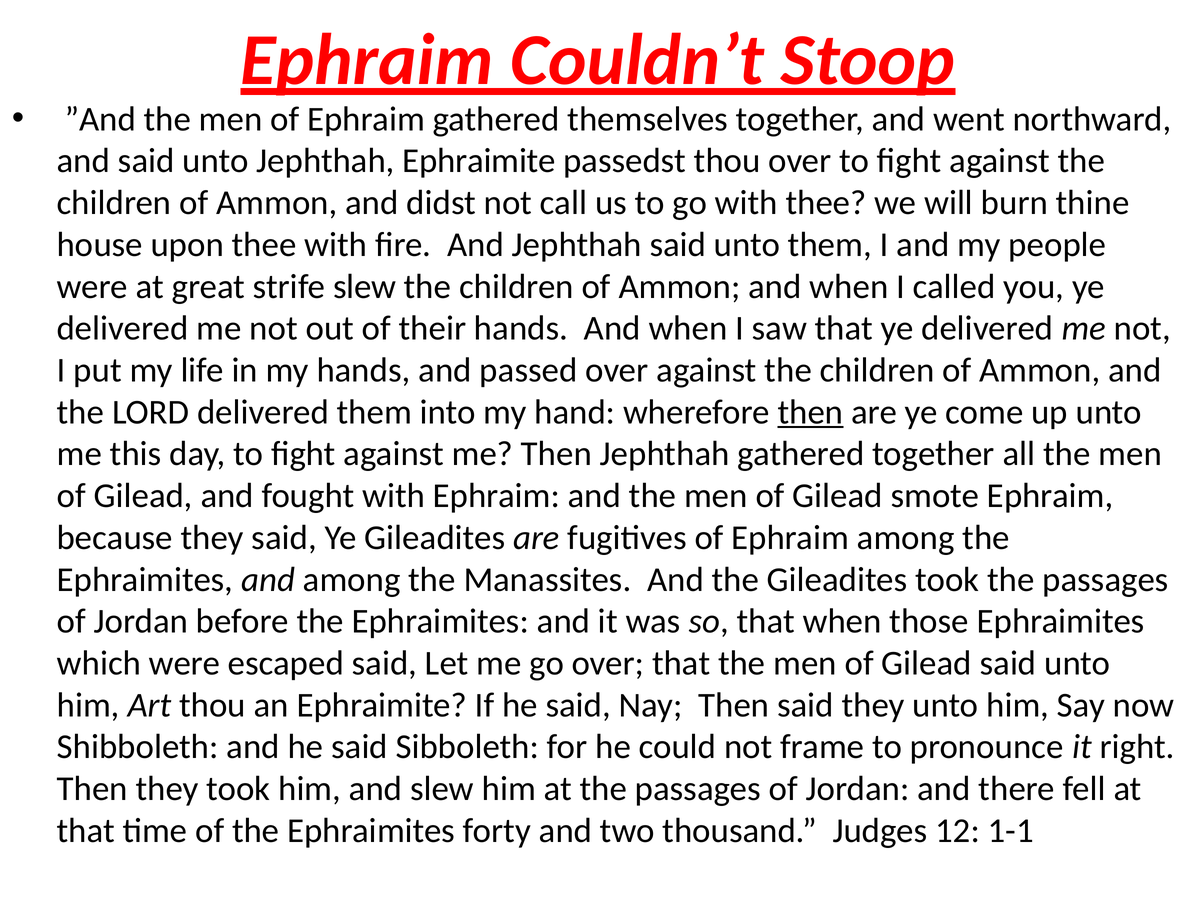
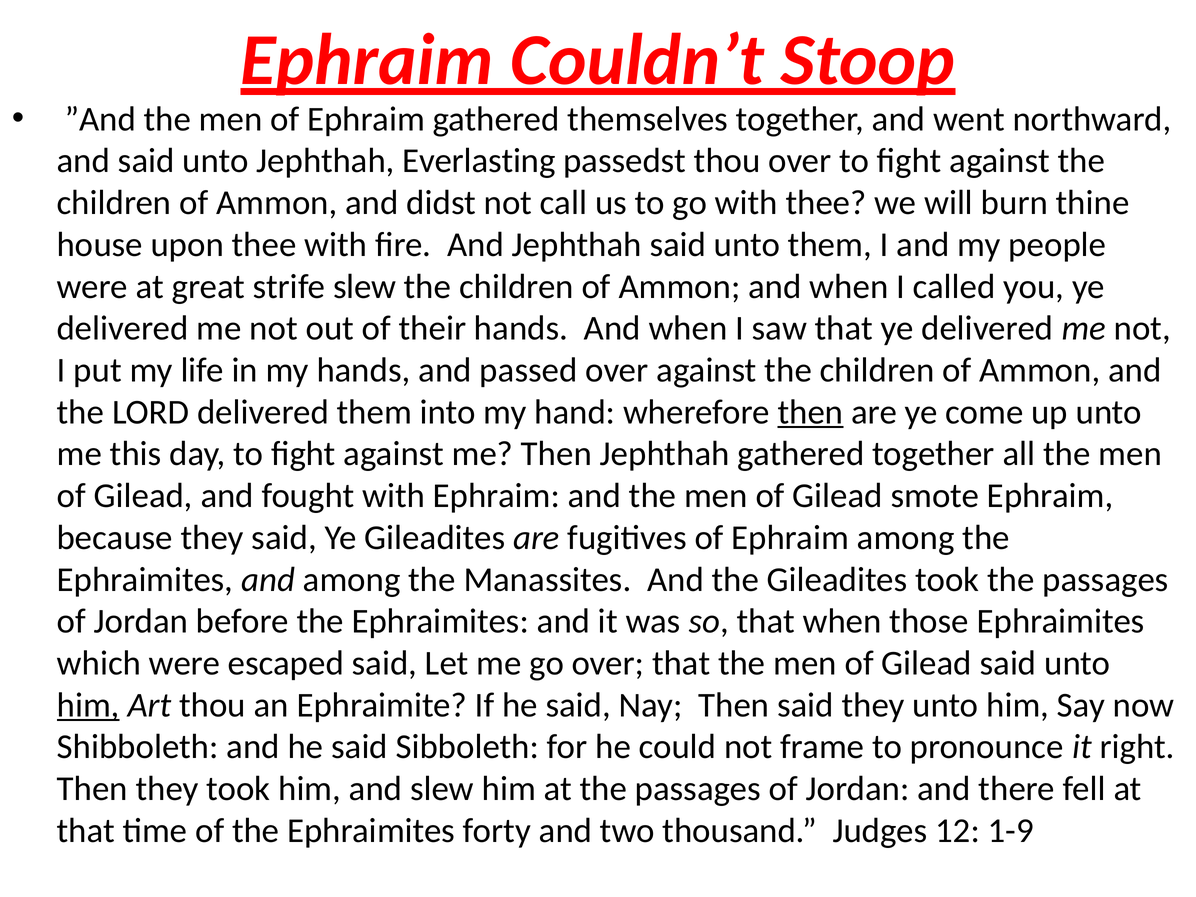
Jephthah Ephraimite: Ephraimite -> Everlasting (479, 161)
him underline: none -> present (88, 705)
1-1: 1-1 -> 1-9 (1011, 831)
